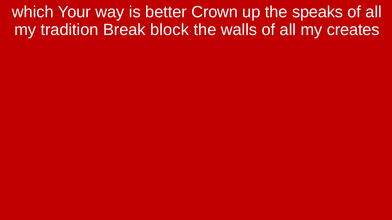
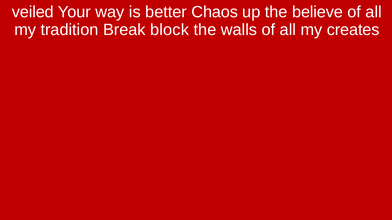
which: which -> veiled (33, 12)
Crown: Crown -> Chaos (215, 12)
speaks: speaks -> believe (318, 12)
